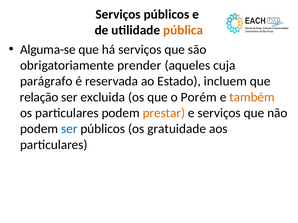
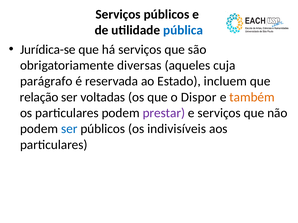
pública colour: orange -> blue (183, 30)
Alguma-se: Alguma-se -> Jurídica-se (48, 50)
prender: prender -> diversas (139, 66)
excluida: excluida -> voltadas (103, 97)
Porém: Porém -> Dispor (199, 97)
prestar colour: orange -> purple (164, 113)
gratuidade: gratuidade -> indivisíveis (177, 129)
